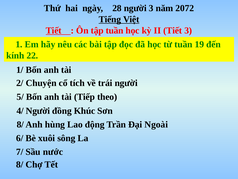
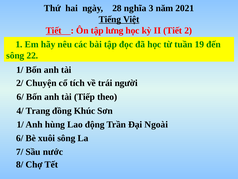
28 người: người -> nghĩa (135, 8)
2072: 2072 -> 2021 (185, 8)
tập tuần: tuần -> lưng (115, 30)
Tiết 3: 3 -> 2 (188, 30)
kính: kính -> sông (15, 55)
5/: 5/ -> 6/ (20, 97)
4/ Người: Người -> Trang (38, 111)
8/: 8/ -> 1/ (20, 124)
